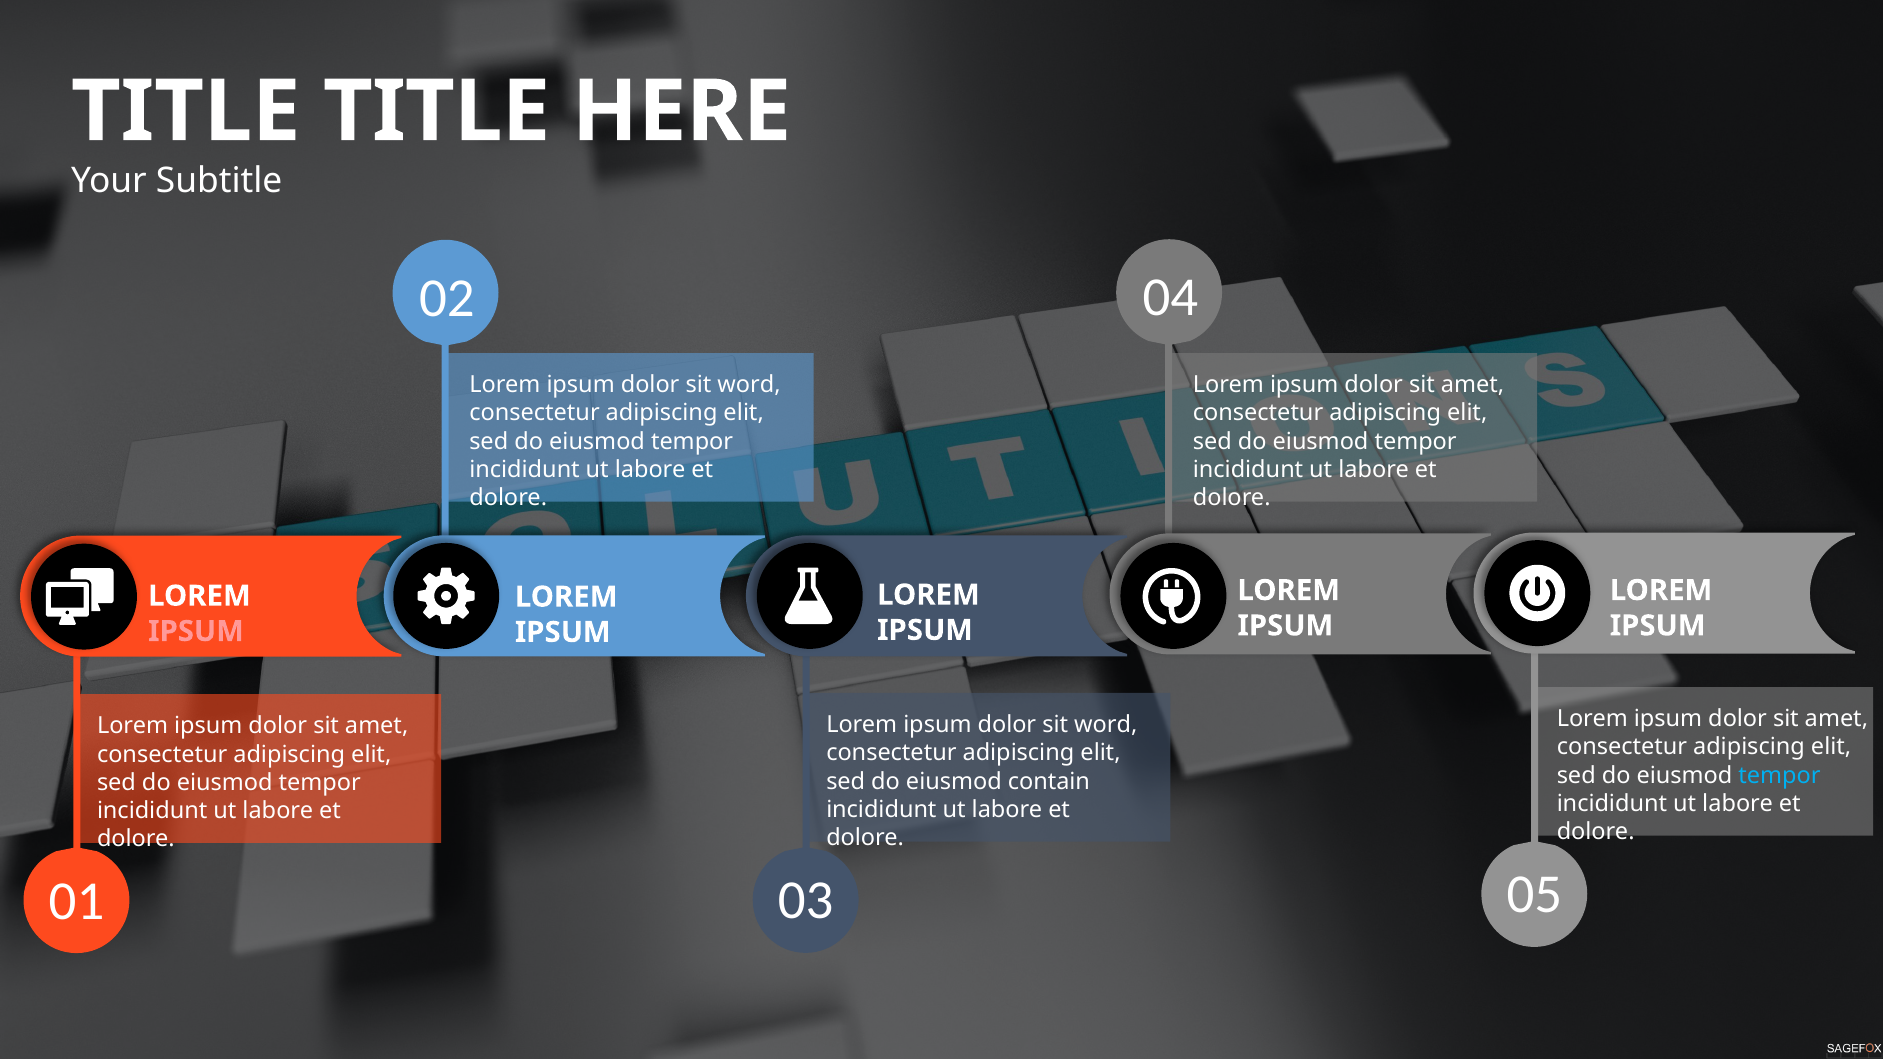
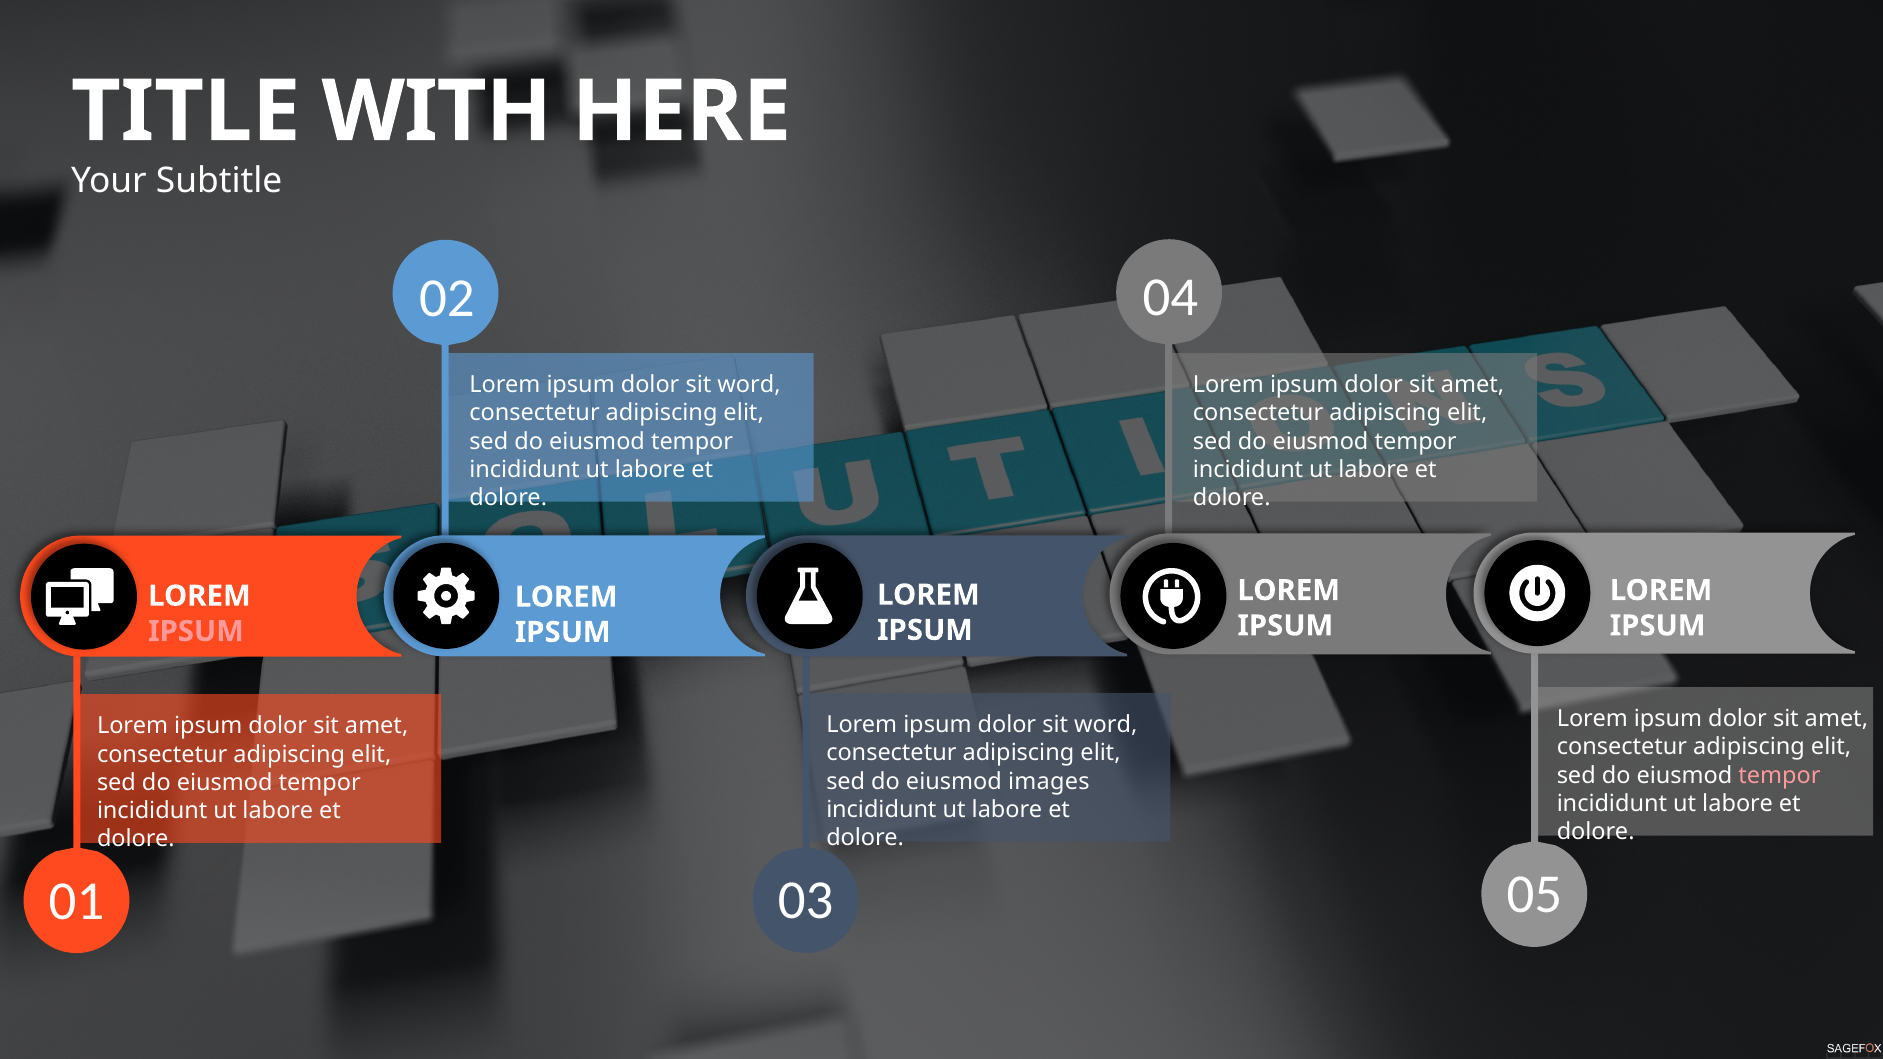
TITLE: TITLE -> WITH (437, 112)
tempor colour: light blue -> pink (1780, 776)
contain: contain -> images (1049, 781)
